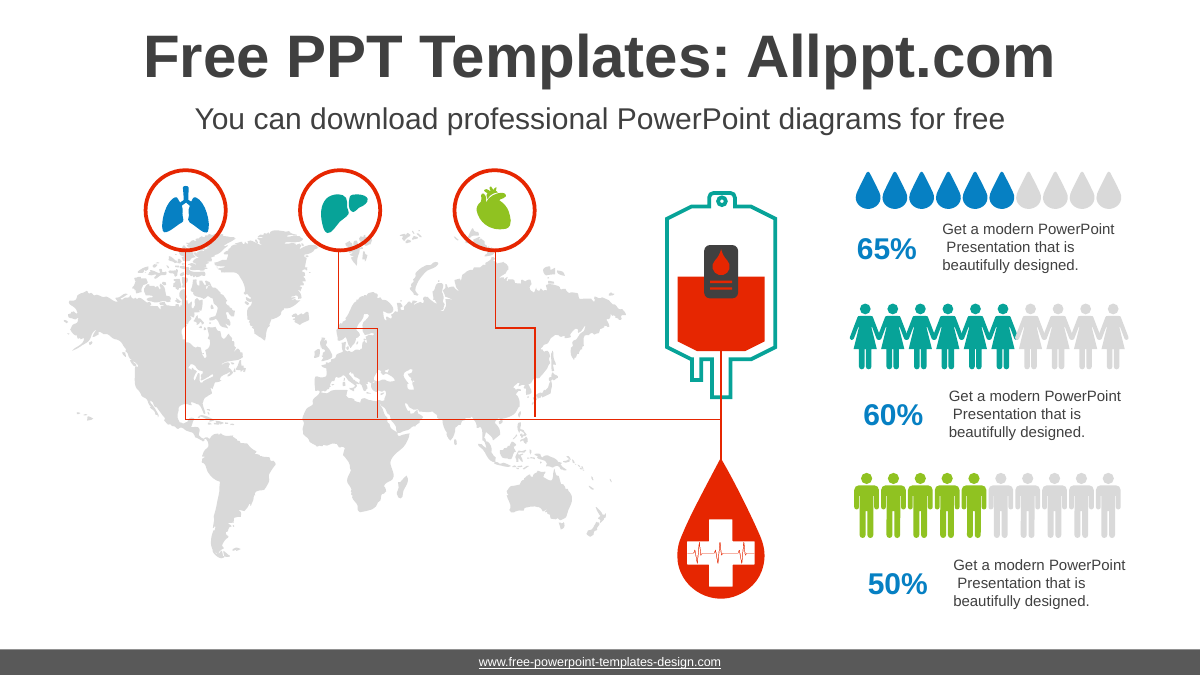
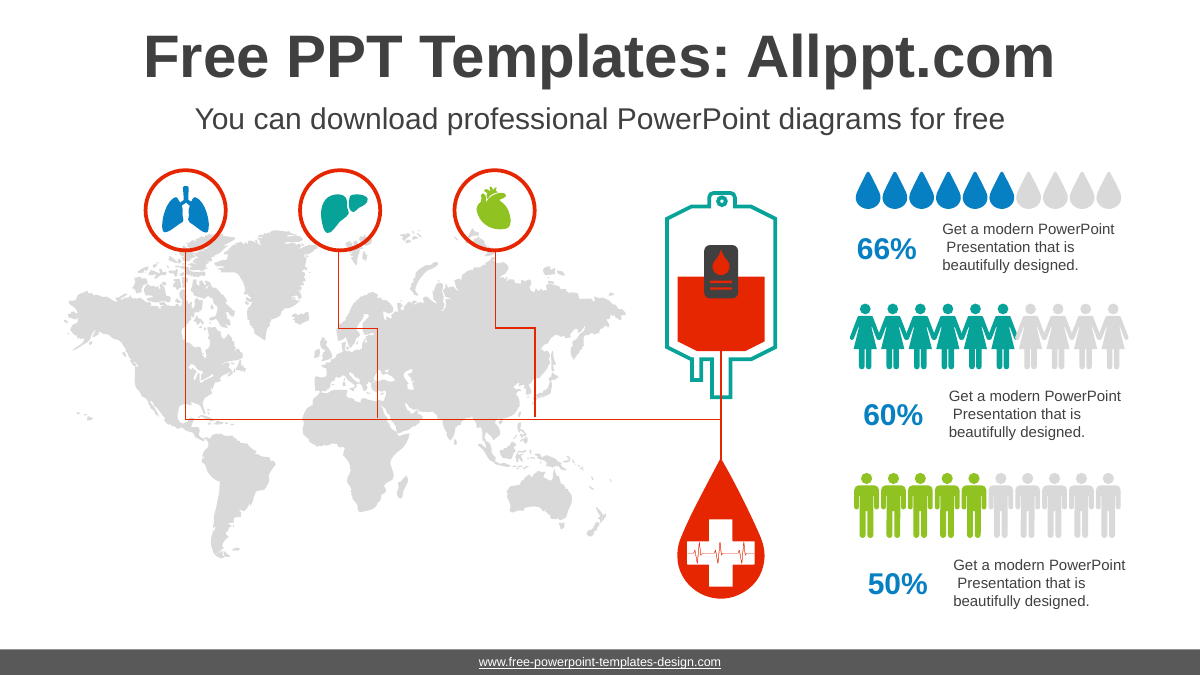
65%: 65% -> 66% (887, 249)
